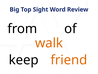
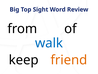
walk colour: orange -> blue (49, 43)
